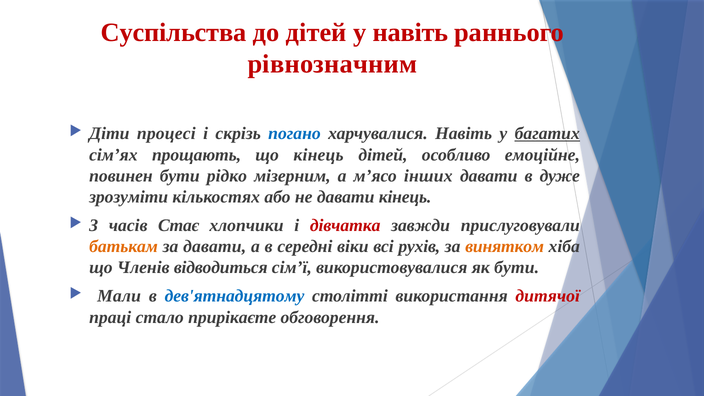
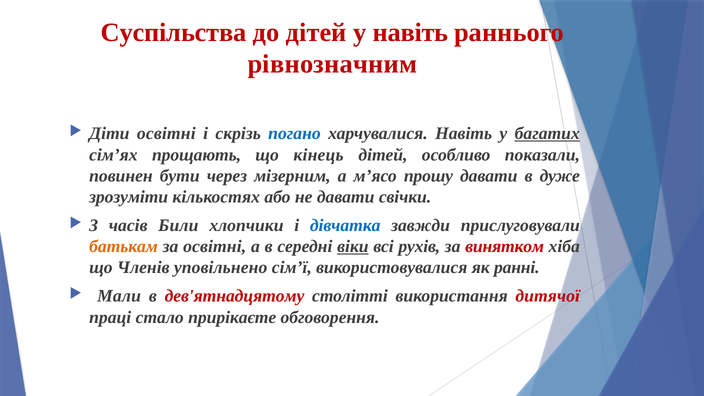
Діти процесі: процесі -> освітні (166, 134)
емоційне: емоційне -> показали (542, 155)
рідко: рідко -> через (227, 176)
інших: інших -> прошу (428, 176)
давати кінець: кінець -> свічки (405, 197)
Стає: Стає -> Били (178, 225)
дівчатка colour: red -> blue (345, 225)
за давати: давати -> освітні (215, 247)
віки underline: none -> present (353, 247)
винятком colour: orange -> red (505, 247)
відводиться: відводиться -> уповільнено (221, 268)
як бути: бути -> ранні (517, 268)
дев'ятнадцятому colour: blue -> red (234, 296)
